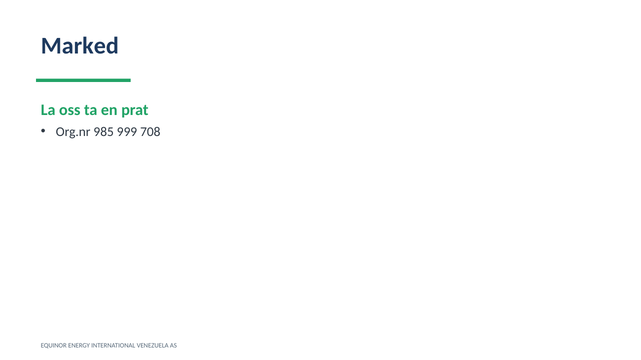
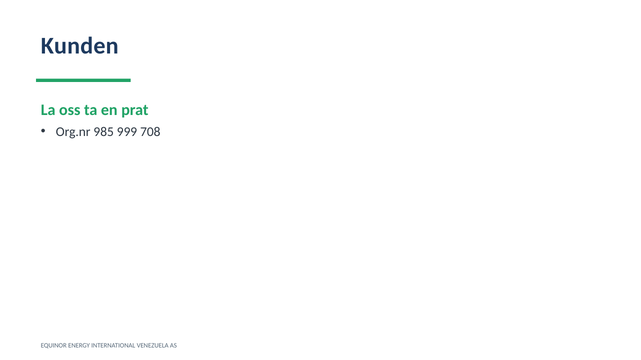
Marked: Marked -> Kunden (80, 46)
